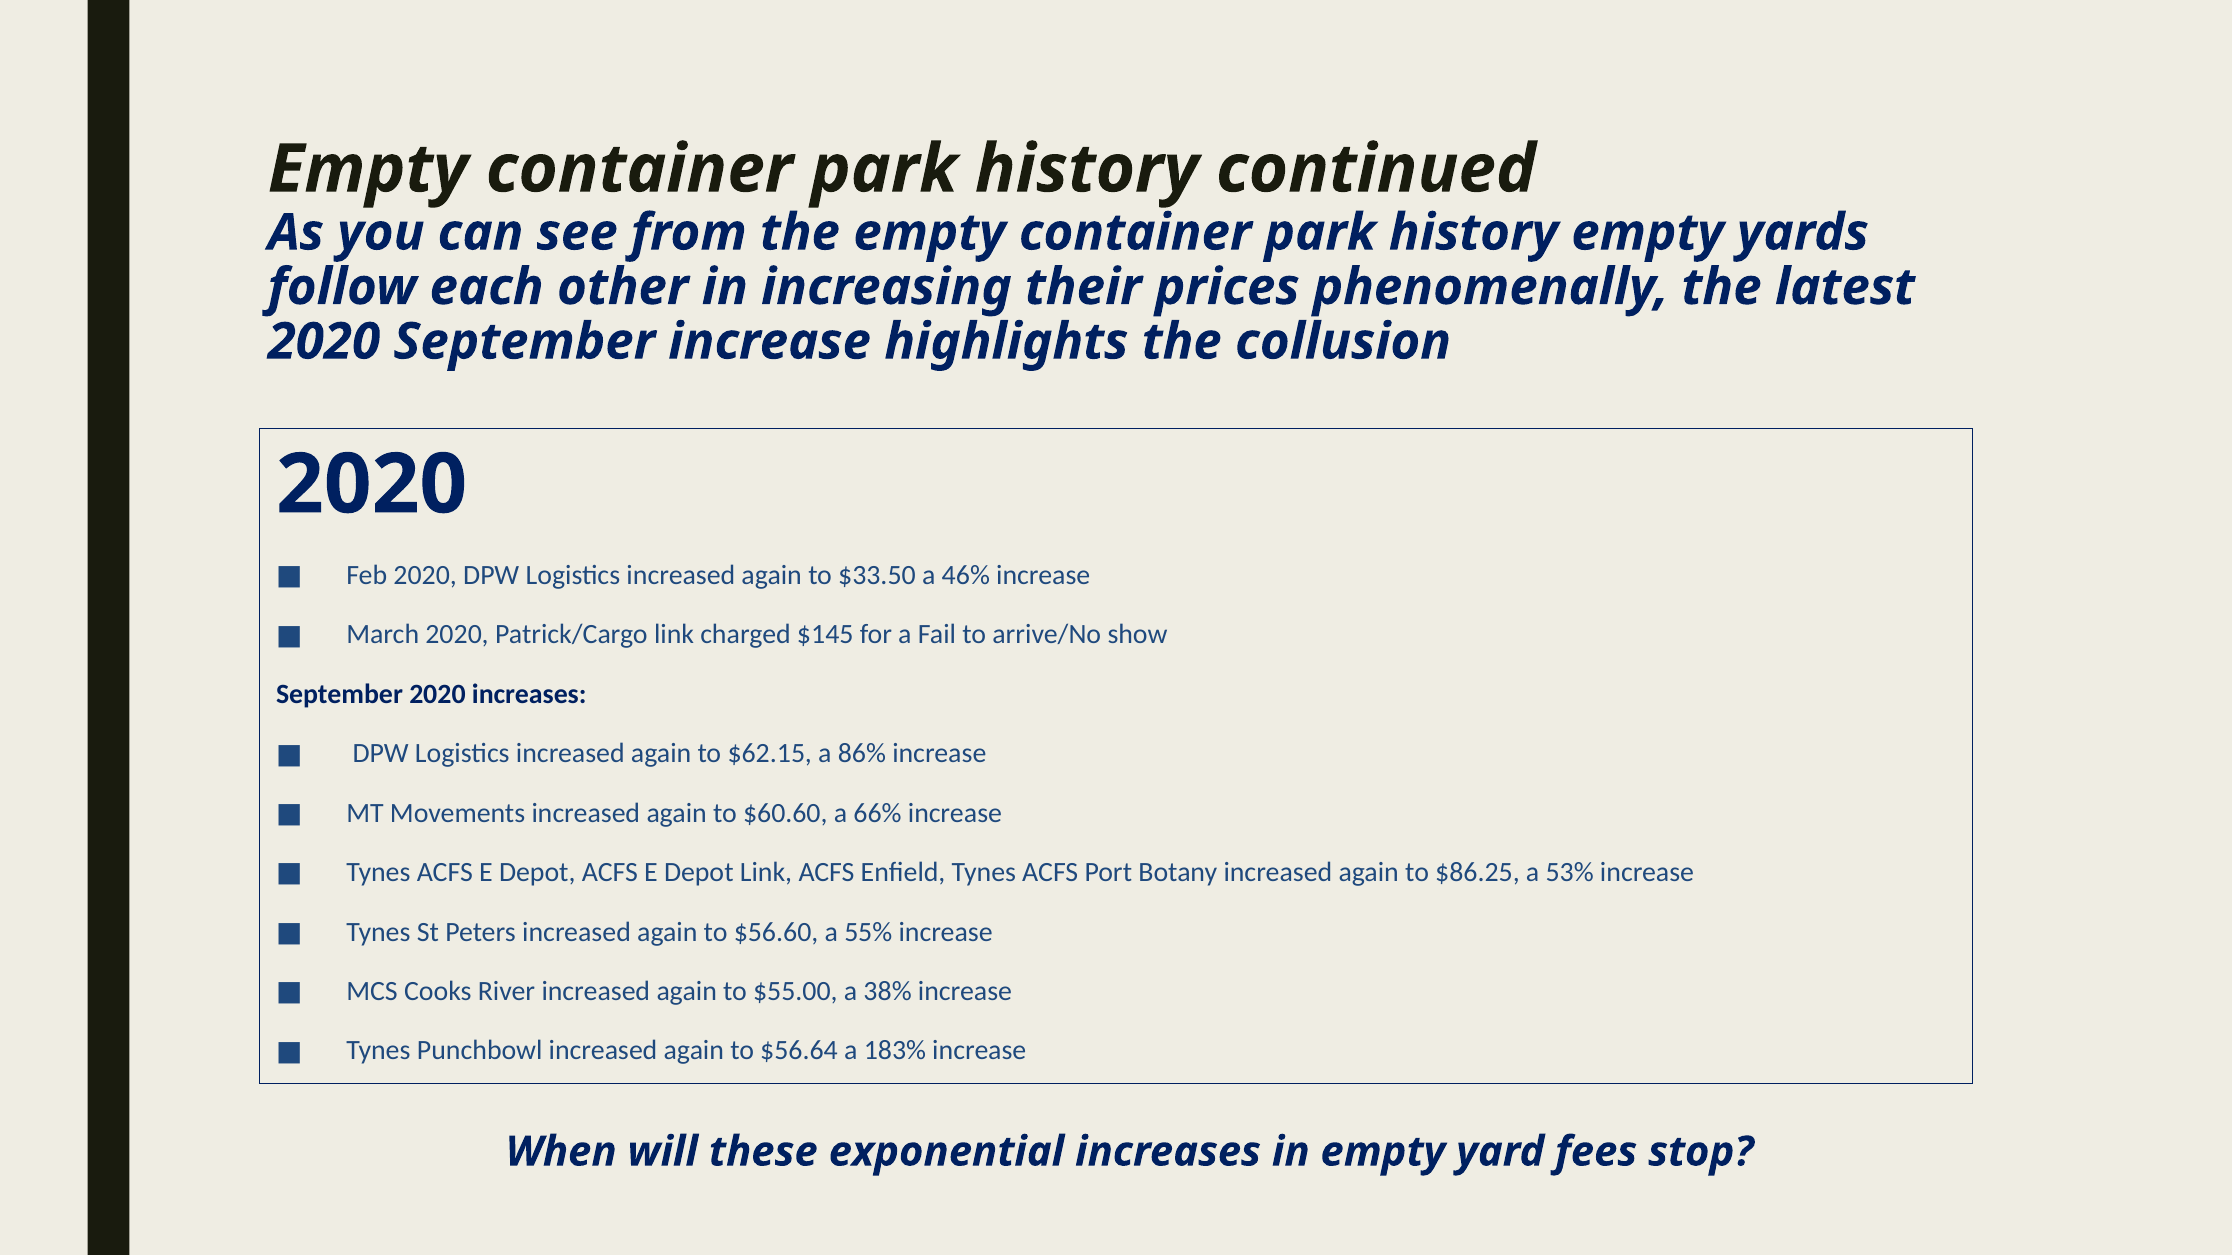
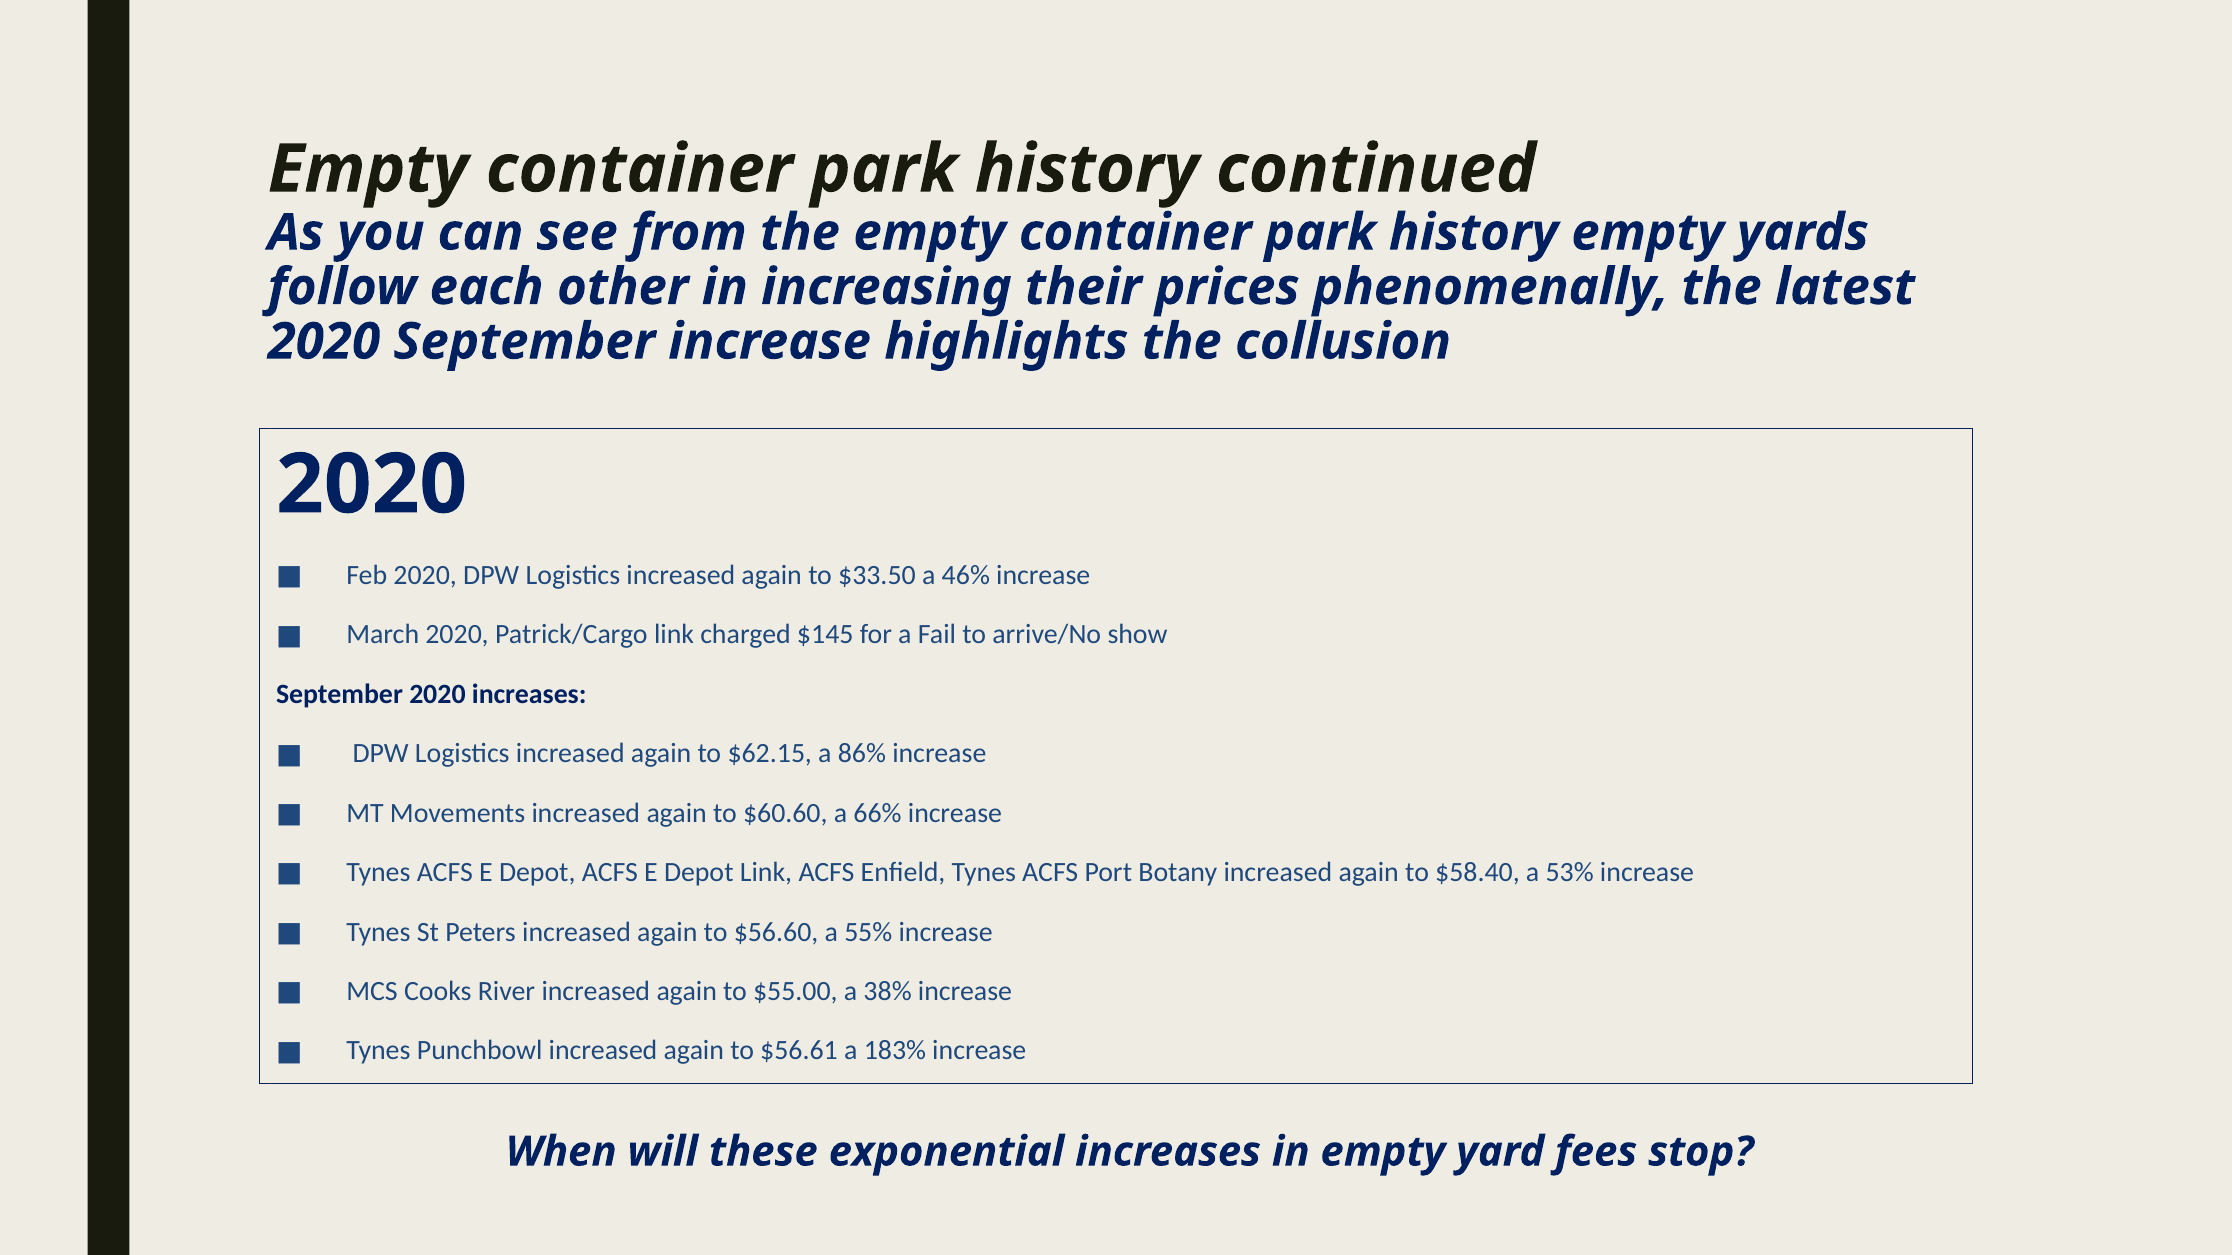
$86.25: $86.25 -> $58.40 (1477, 873)
$56.64: $56.64 -> $56.61 (799, 1051)
